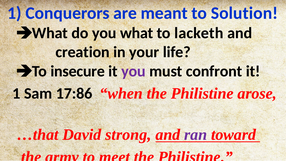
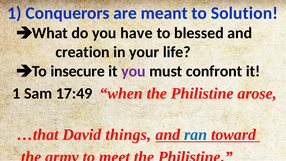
what: what -> have (136, 33)
lacketh: lacketh -> blessed (199, 33)
17:86: 17:86 -> 17:49 (74, 93)
strong: strong -> things (128, 135)
ran colour: purple -> blue (196, 135)
